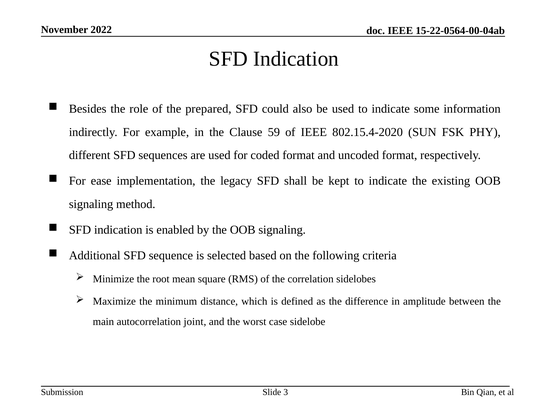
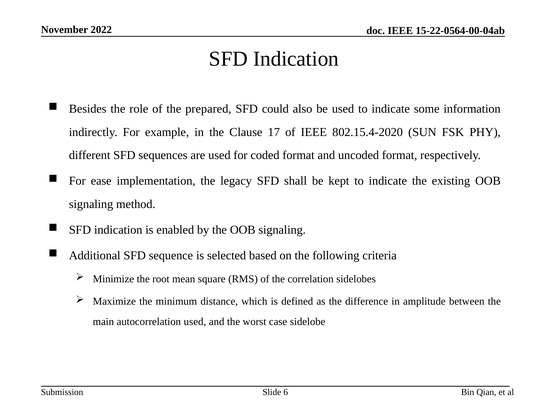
59: 59 -> 17 (274, 132)
autocorrelation joint: joint -> used (195, 322)
3: 3 -> 6 (286, 393)
